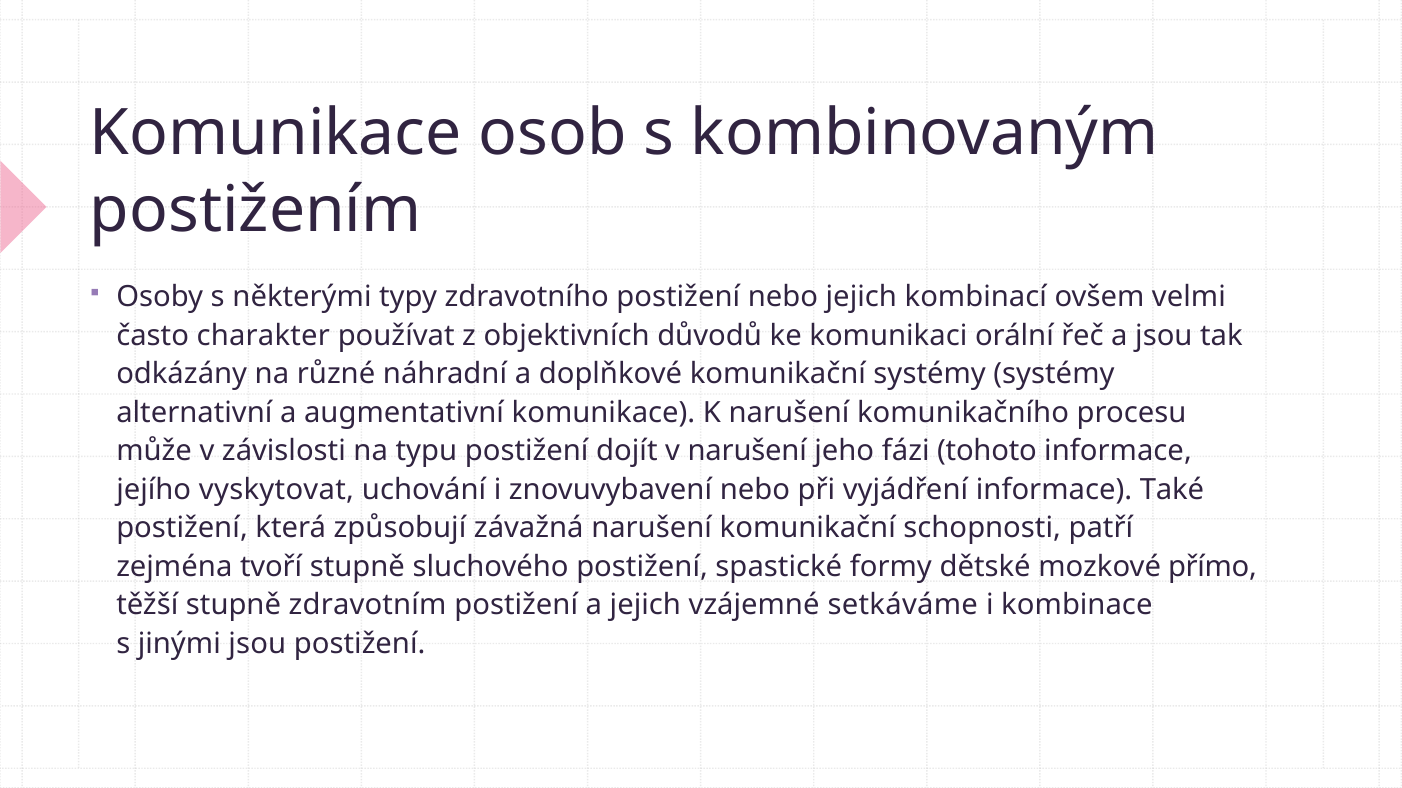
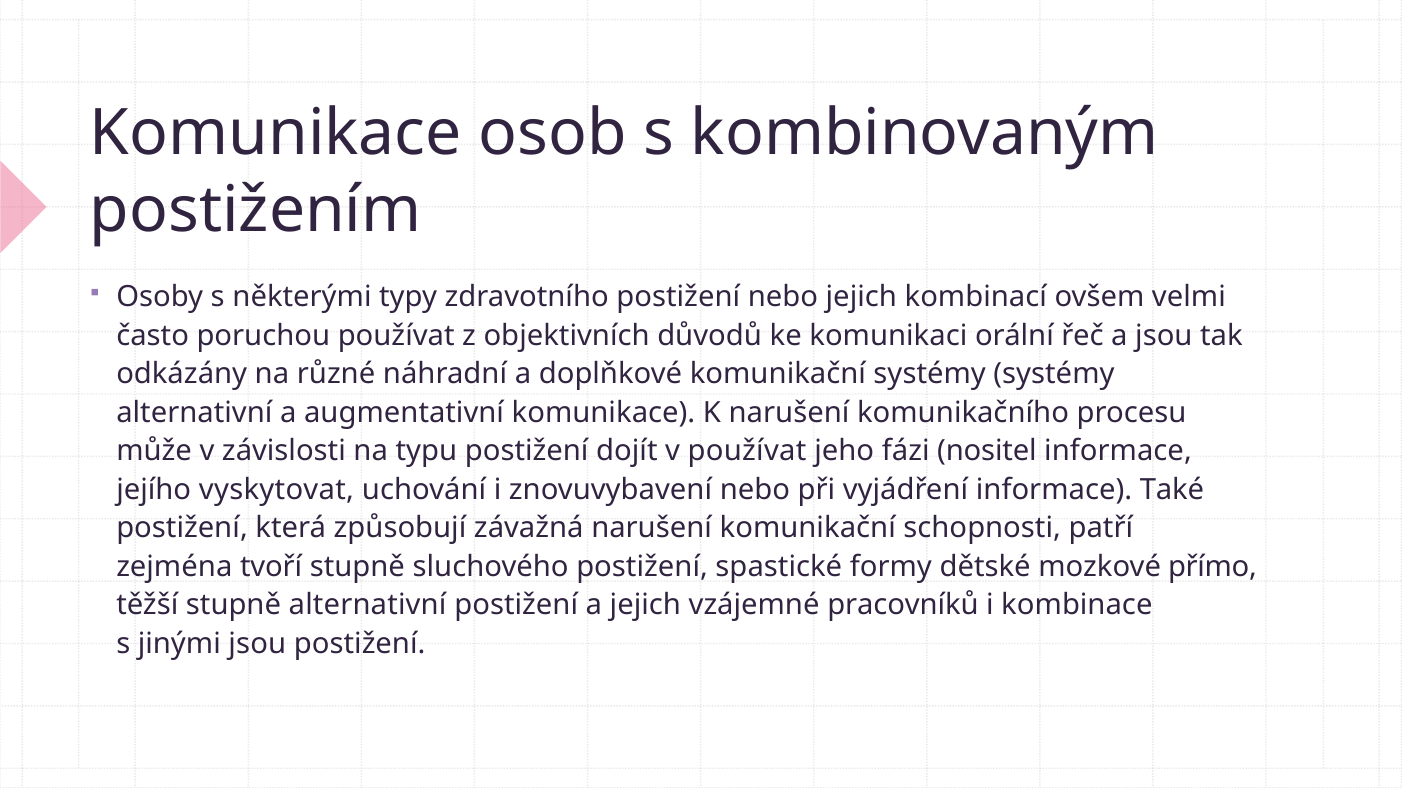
charakter: charakter -> poruchou (263, 336)
v narušení: narušení -> používat (747, 452)
tohoto: tohoto -> nositel (987, 452)
stupně zdravotním: zdravotním -> alternativní (368, 606)
setkáváme: setkáváme -> pracovníků (903, 606)
